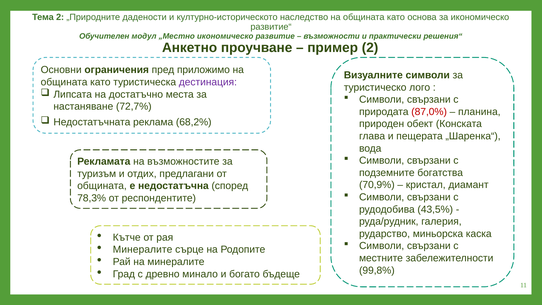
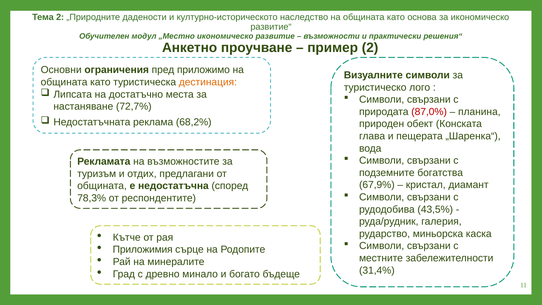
дестинация colour: purple -> orange (208, 82)
70,9%: 70,9% -> 67,9% (377, 185)
Минералите: Минералите -> Приложимия (143, 249)
99,8%: 99,8% -> 31,4% (377, 270)
